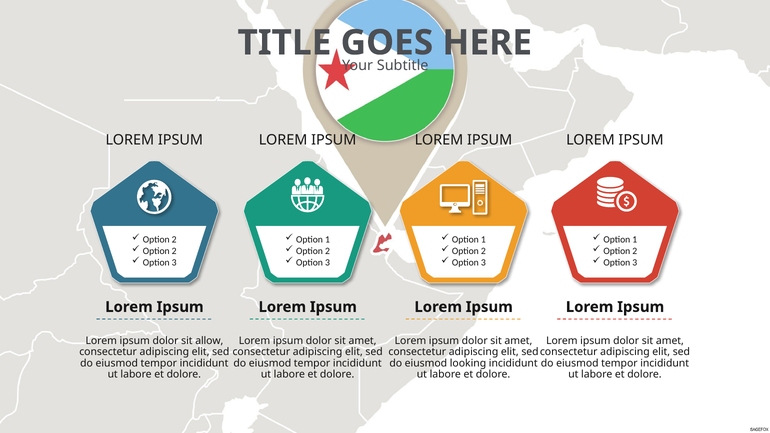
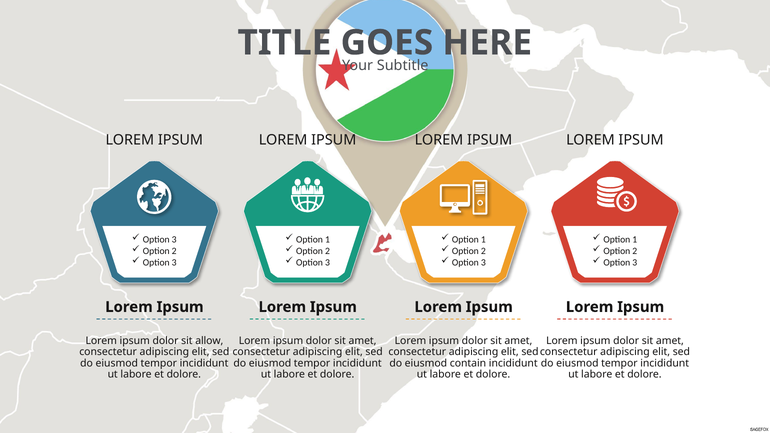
2: 2 -> 3 (174, 240)
looking: looking -> contain (468, 363)
